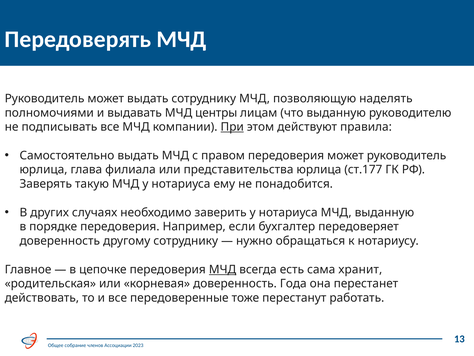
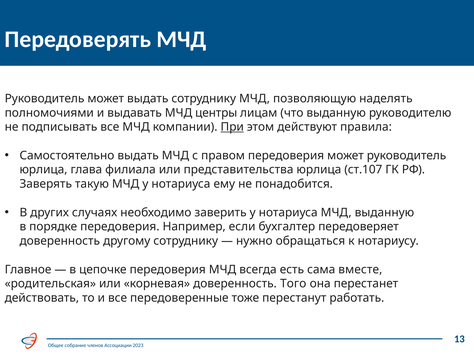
ст.177: ст.177 -> ст.107 (363, 170)
МЧД underline: present -> none (223, 269)
хранит: хранит -> вместе (360, 269)
Года: Года -> Того (293, 283)
